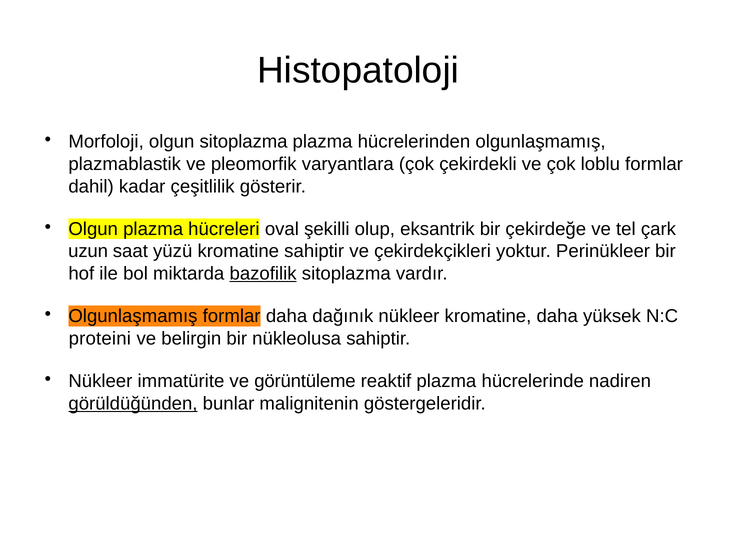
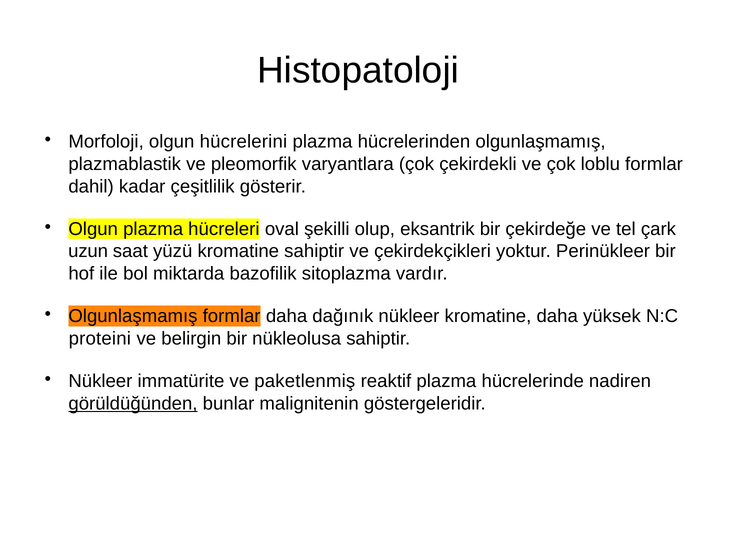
olgun sitoplazma: sitoplazma -> hücrelerini (243, 142)
bazofilik underline: present -> none (263, 274)
görüntüleme: görüntüleme -> paketlenmiş (305, 381)
